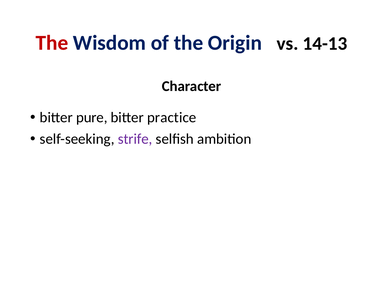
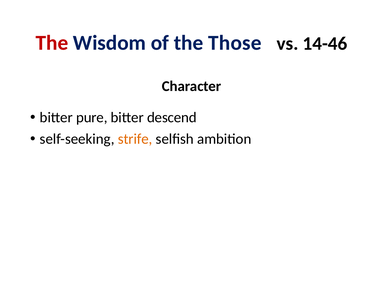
Origin: Origin -> Those (235, 43)
14-13: 14-13 -> 14-46 (325, 44)
practice: practice -> descend (172, 118)
strife colour: purple -> orange (135, 139)
